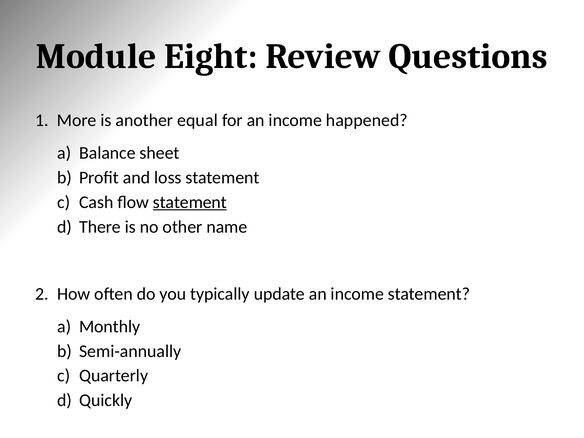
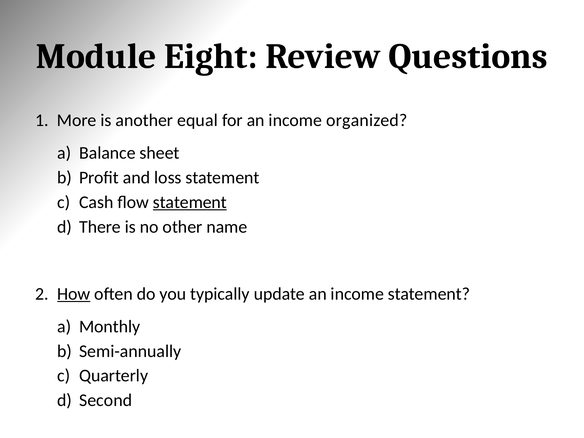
happened: happened -> organized (367, 120)
How underline: none -> present (74, 294)
Quickly: Quickly -> Second (106, 400)
